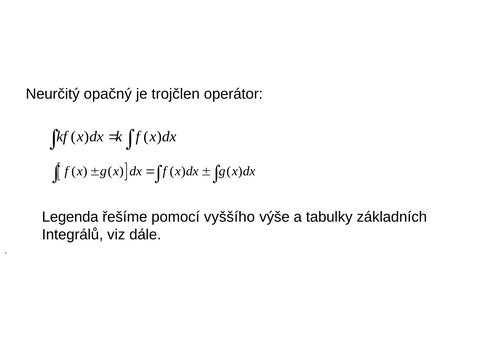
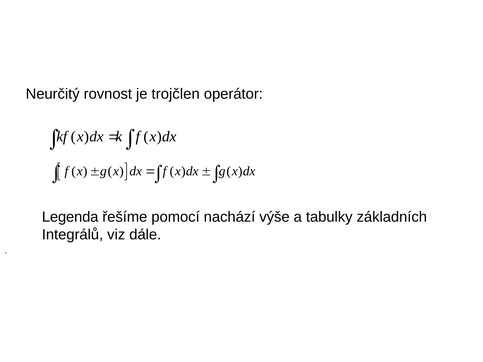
opačný: opačný -> rovnost (108, 94)
vyššího: vyššího -> nachází (230, 217)
